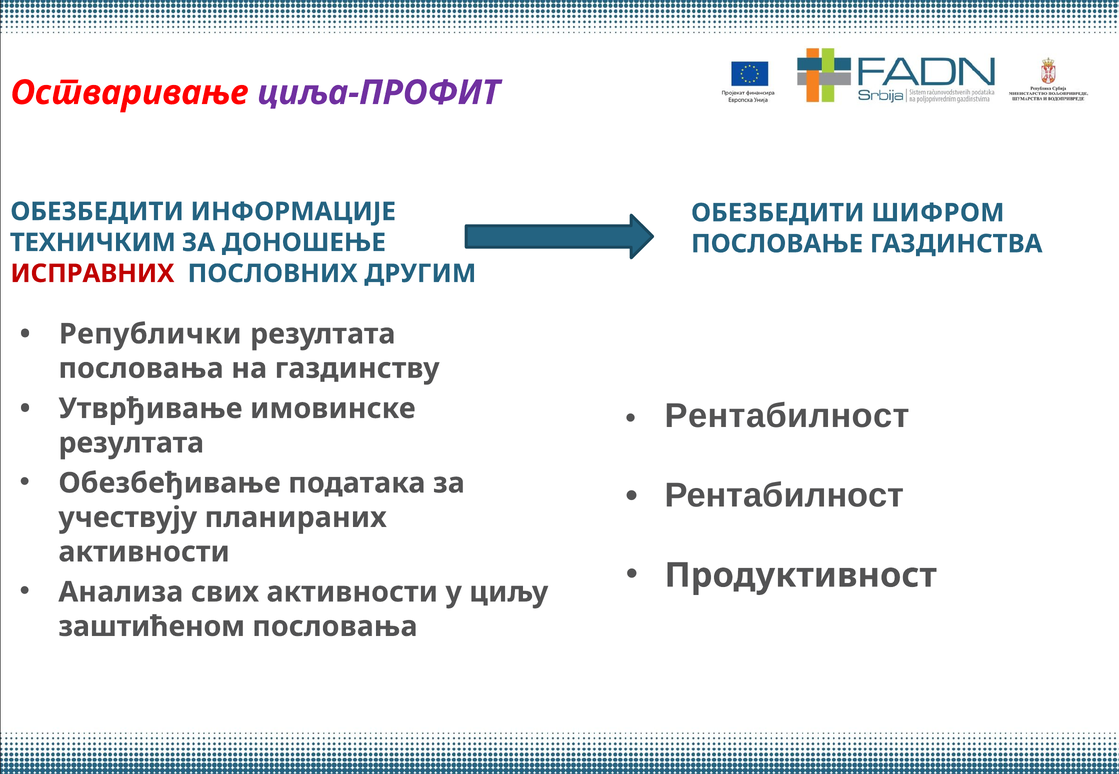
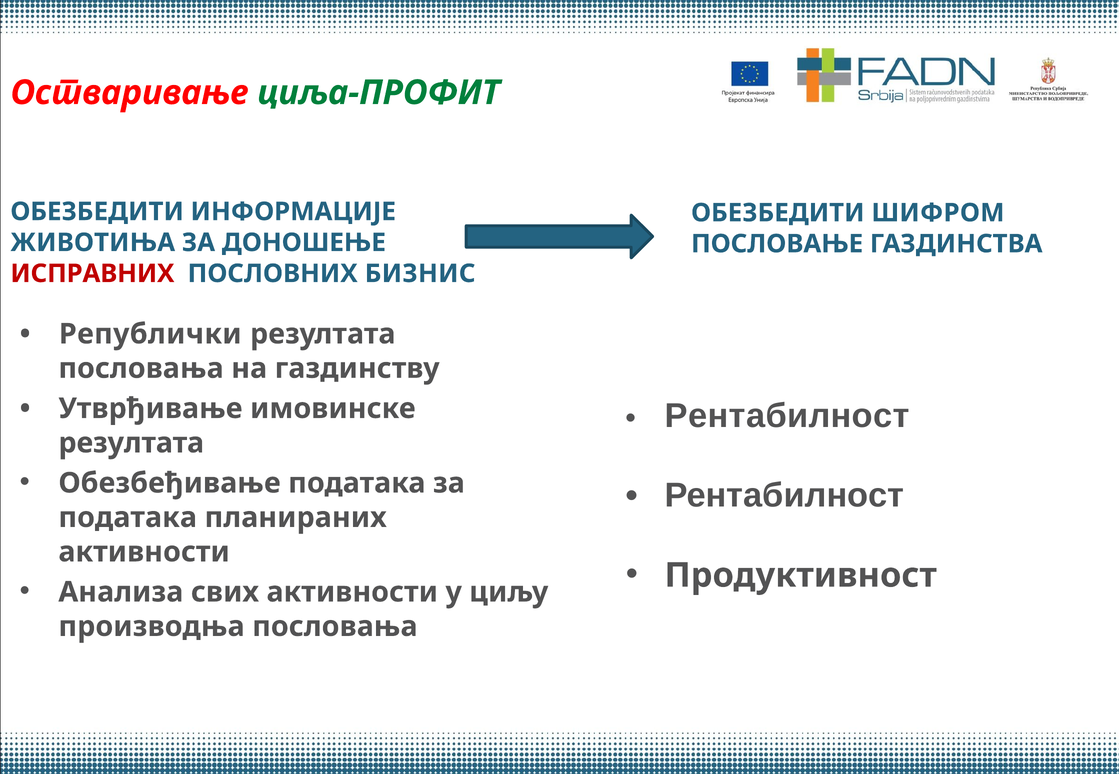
циља-ПРОФИТ colour: purple -> green (379, 93)
ТЕХНИЧКИМ: ТЕХНИЧКИМ -> ЖИВОТИЊА (93, 243)
ДРУГИМ: ДРУГИМ -> БИЗНИС (420, 274)
учествују: учествују -> података (128, 518)
заштићеном: заштићеном -> производња (152, 627)
